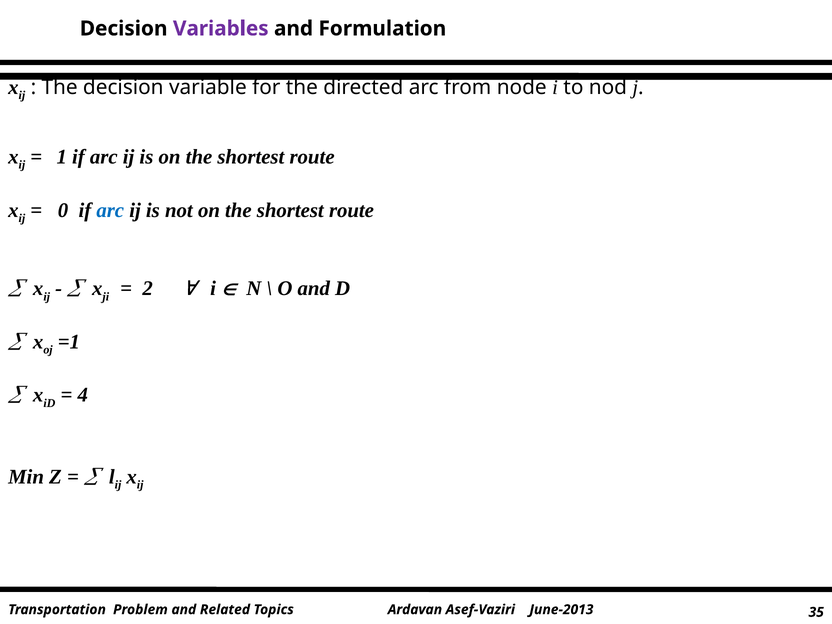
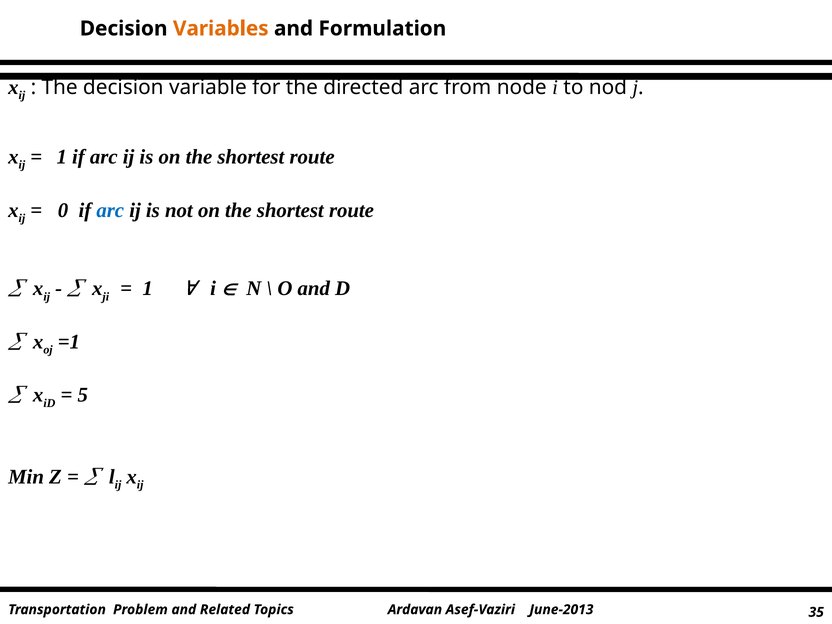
Variables colour: purple -> orange (221, 29)
2: 2 -> 1 (148, 288)
4: 4 -> 5 (83, 395)
